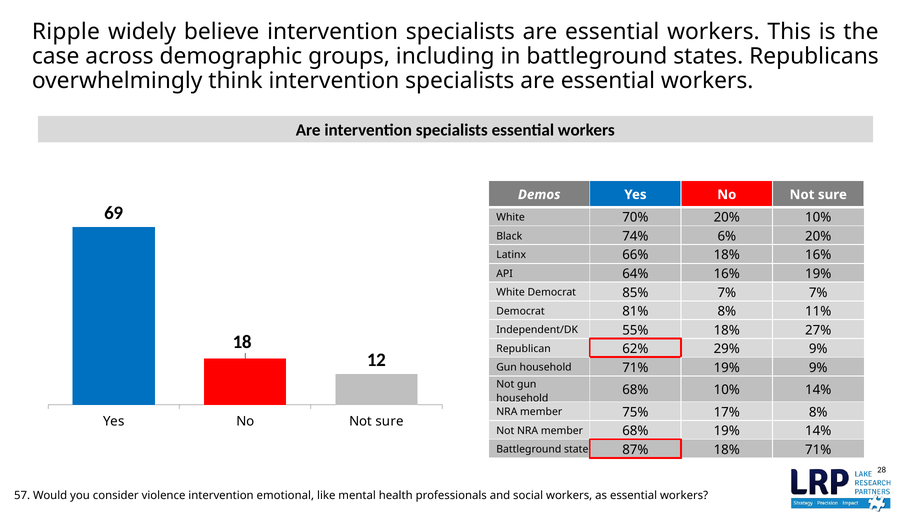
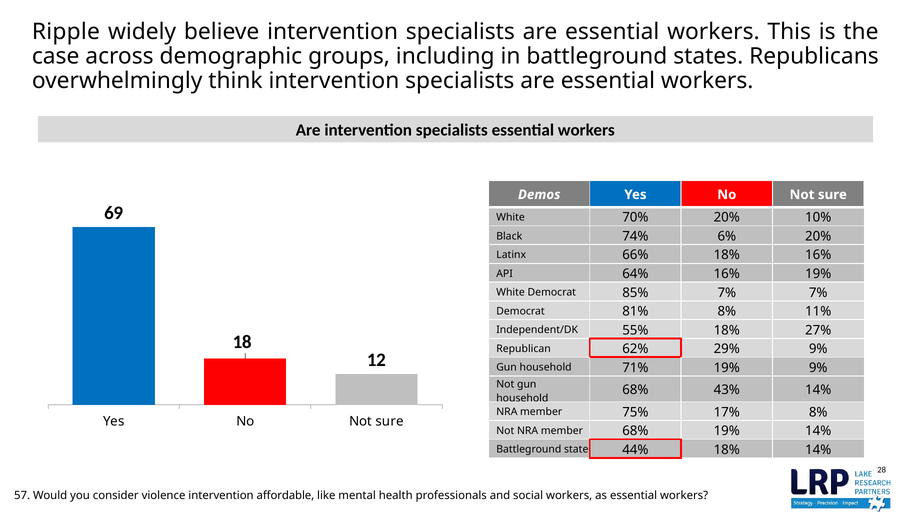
68% 10%: 10% -> 43% (727, 390)
87%: 87% -> 44% (635, 450)
18% 71%: 71% -> 14% (818, 450)
emotional: emotional -> affordable (285, 496)
